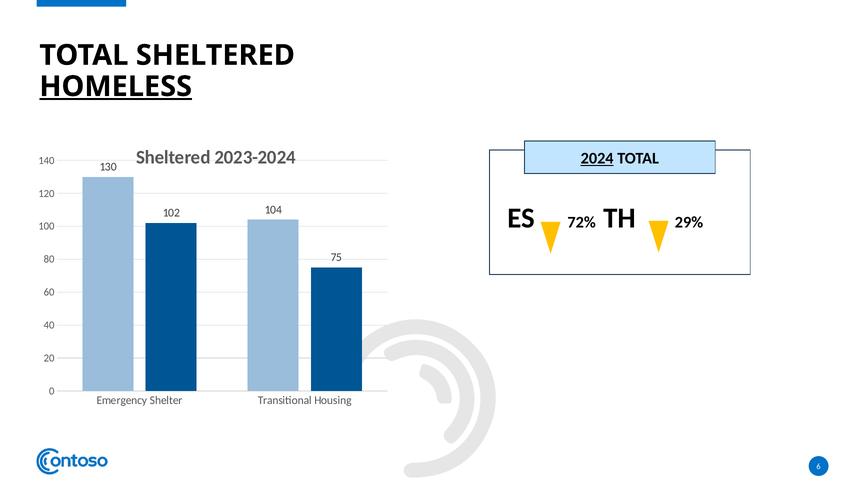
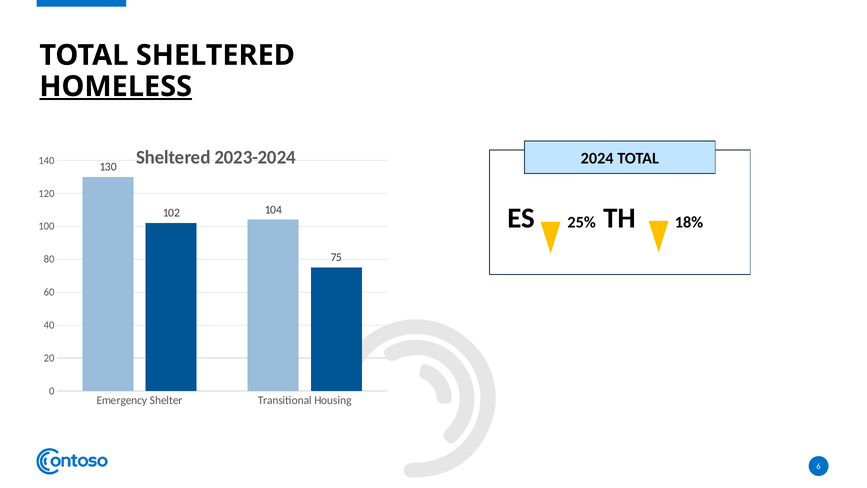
2024 underline: present -> none (597, 158)
72%: 72% -> 25% (582, 222)
29%: 29% -> 18% (689, 222)
